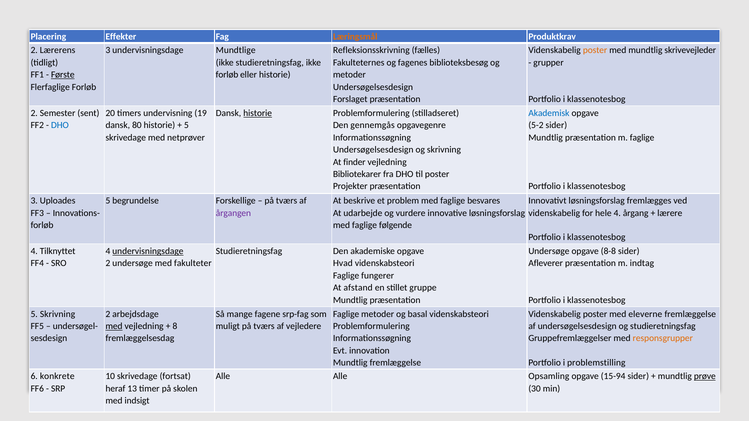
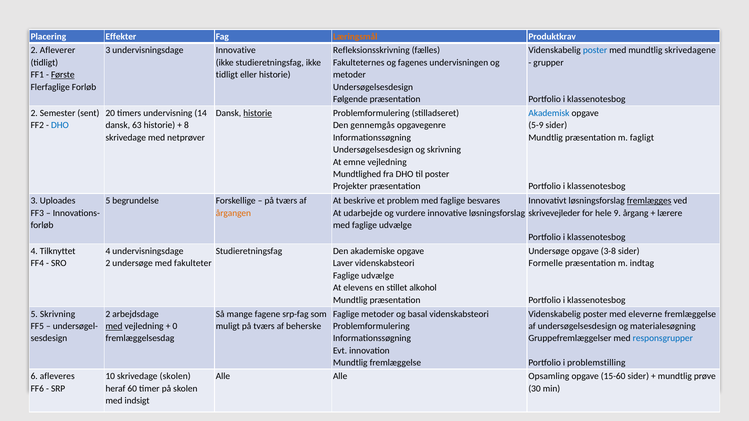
Lærerens: Lærerens -> Afleverer (58, 50)
undervisningsdage Mundtlige: Mundtlige -> Innovative (236, 50)
poster colour: orange -> blue (595, 50)
skrivevejleder: skrivevejleder -> skrivedagene (690, 50)
biblioteksbesøg: biblioteksbesøg -> undervisningen (459, 63)
forløb: forløb -> tidligt (227, 75)
Forslaget: Forslaget -> Følgende (350, 99)
19: 19 -> 14 (201, 113)
80: 80 -> 63 (137, 125)
5: 5 -> 8 (186, 125)
5-2: 5-2 -> 5-9 (536, 125)
m faglige: faglige -> fagligt (642, 138)
finder: finder -> emne (354, 162)
Bibliotekarer: Bibliotekarer -> Mundtlighed (357, 174)
fremlægges underline: none -> present (649, 201)
årgangen colour: purple -> orange (233, 213)
videnskabelig: videnskabelig -> skrivevejleder (554, 213)
hele 4: 4 -> 9 (617, 213)
med faglige følgende: følgende -> udvælge (395, 225)
undervisningsdage underline: present -> none (148, 251)
8-8: 8-8 -> 3-8 (608, 251)
Hvad: Hvad -> Laver (343, 264)
Afleverer: Afleverer -> Formelle (546, 264)
fungerer: fungerer -> udvælge (378, 276)
afstand: afstand -> elevens (358, 288)
gruppe: gruppe -> alkohol (423, 288)
8: 8 -> 0 (175, 326)
vejledere: vejledere -> beherske (304, 326)
og studieretningsfag: studieretningsfag -> materialesøgning (663, 326)
responsgrupper colour: orange -> blue (663, 339)
konkrete: konkrete -> afleveres (57, 377)
skrivedage fortsat: fortsat -> skolen (175, 377)
15-94: 15-94 -> 15-60 (613, 377)
prøve underline: present -> none (705, 377)
13: 13 -> 60 (132, 389)
